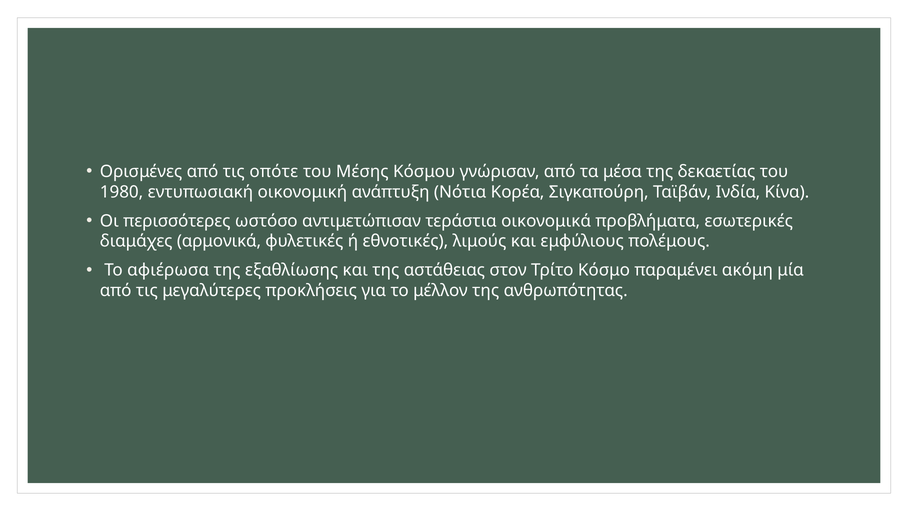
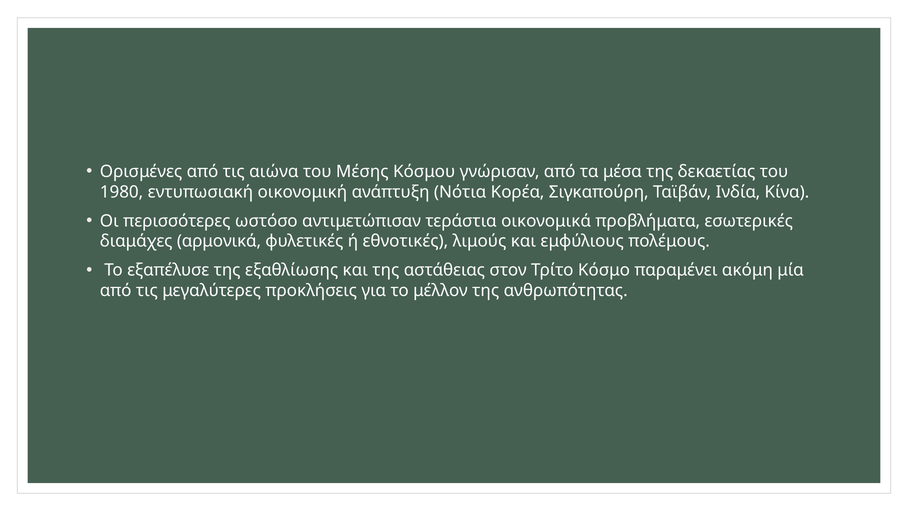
οπότε: οπότε -> αιώνα (274, 171)
αφιέρωσα: αφιέρωσα -> εξαπέλυσε (168, 270)
